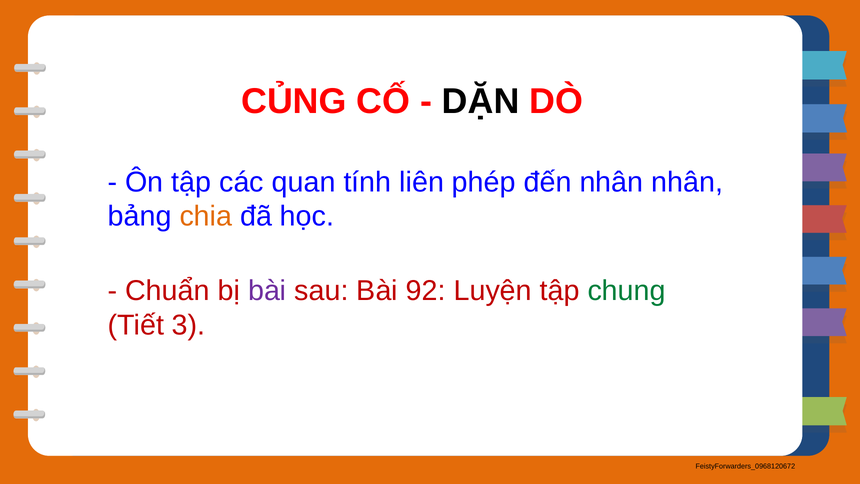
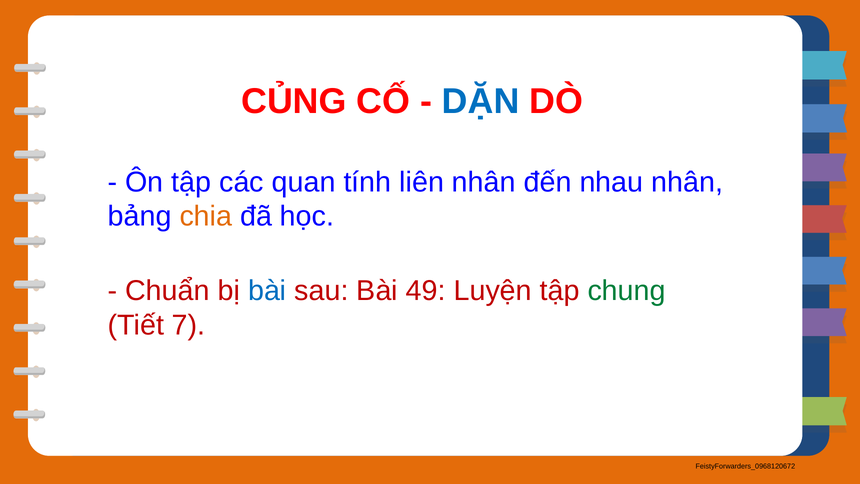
DẶN colour: black -> blue (481, 101)
liên phép: phép -> nhân (484, 182)
đến nhân: nhân -> nhau (611, 182)
bài colour: purple -> blue (267, 291)
92: 92 -> 49 (426, 291)
3: 3 -> 7 (189, 325)
